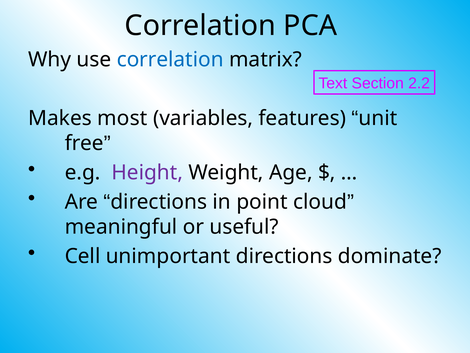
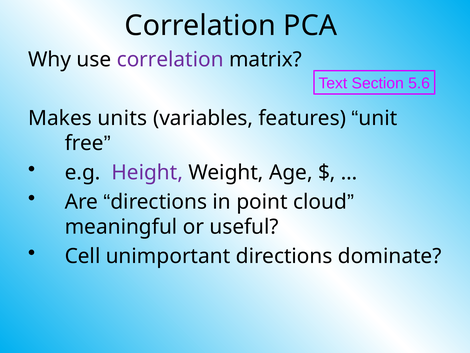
correlation colour: blue -> purple (170, 59)
2.2: 2.2 -> 5.6 (419, 83)
most: most -> units (122, 118)
